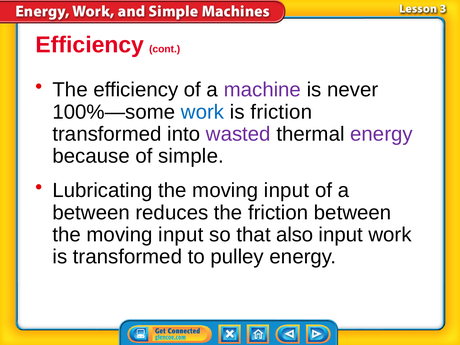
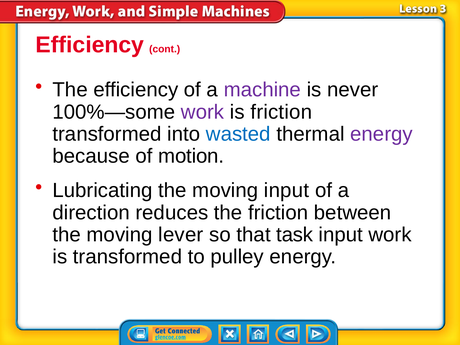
work colour: blue -> purple (203, 112)
wasted colour: purple -> blue (238, 134)
simple: simple -> motion (191, 156)
between: between -> direction (91, 213)
input: input -> lever (181, 235)
also: also -> task (295, 235)
